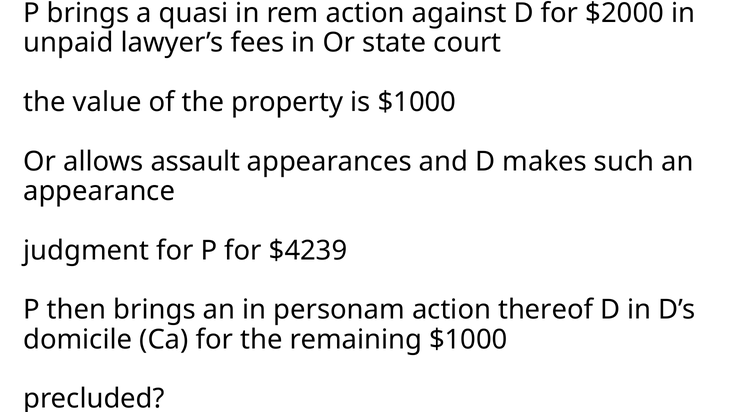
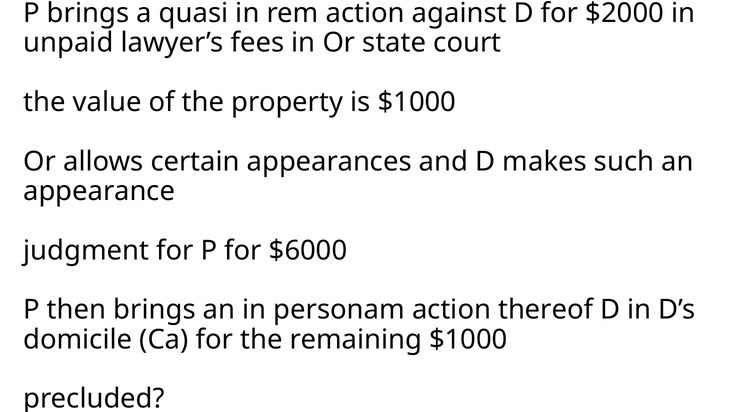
assault: assault -> certain (195, 161)
$4239: $4239 -> $6000 (308, 250)
